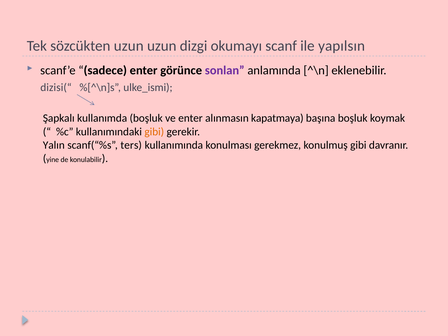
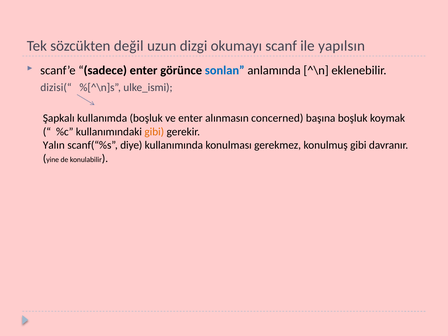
sözcükten uzun: uzun -> değil (129, 46)
sonlan colour: purple -> blue (225, 70)
kapatmaya: kapatmaya -> concerned (277, 118)
ters: ters -> diye (131, 145)
